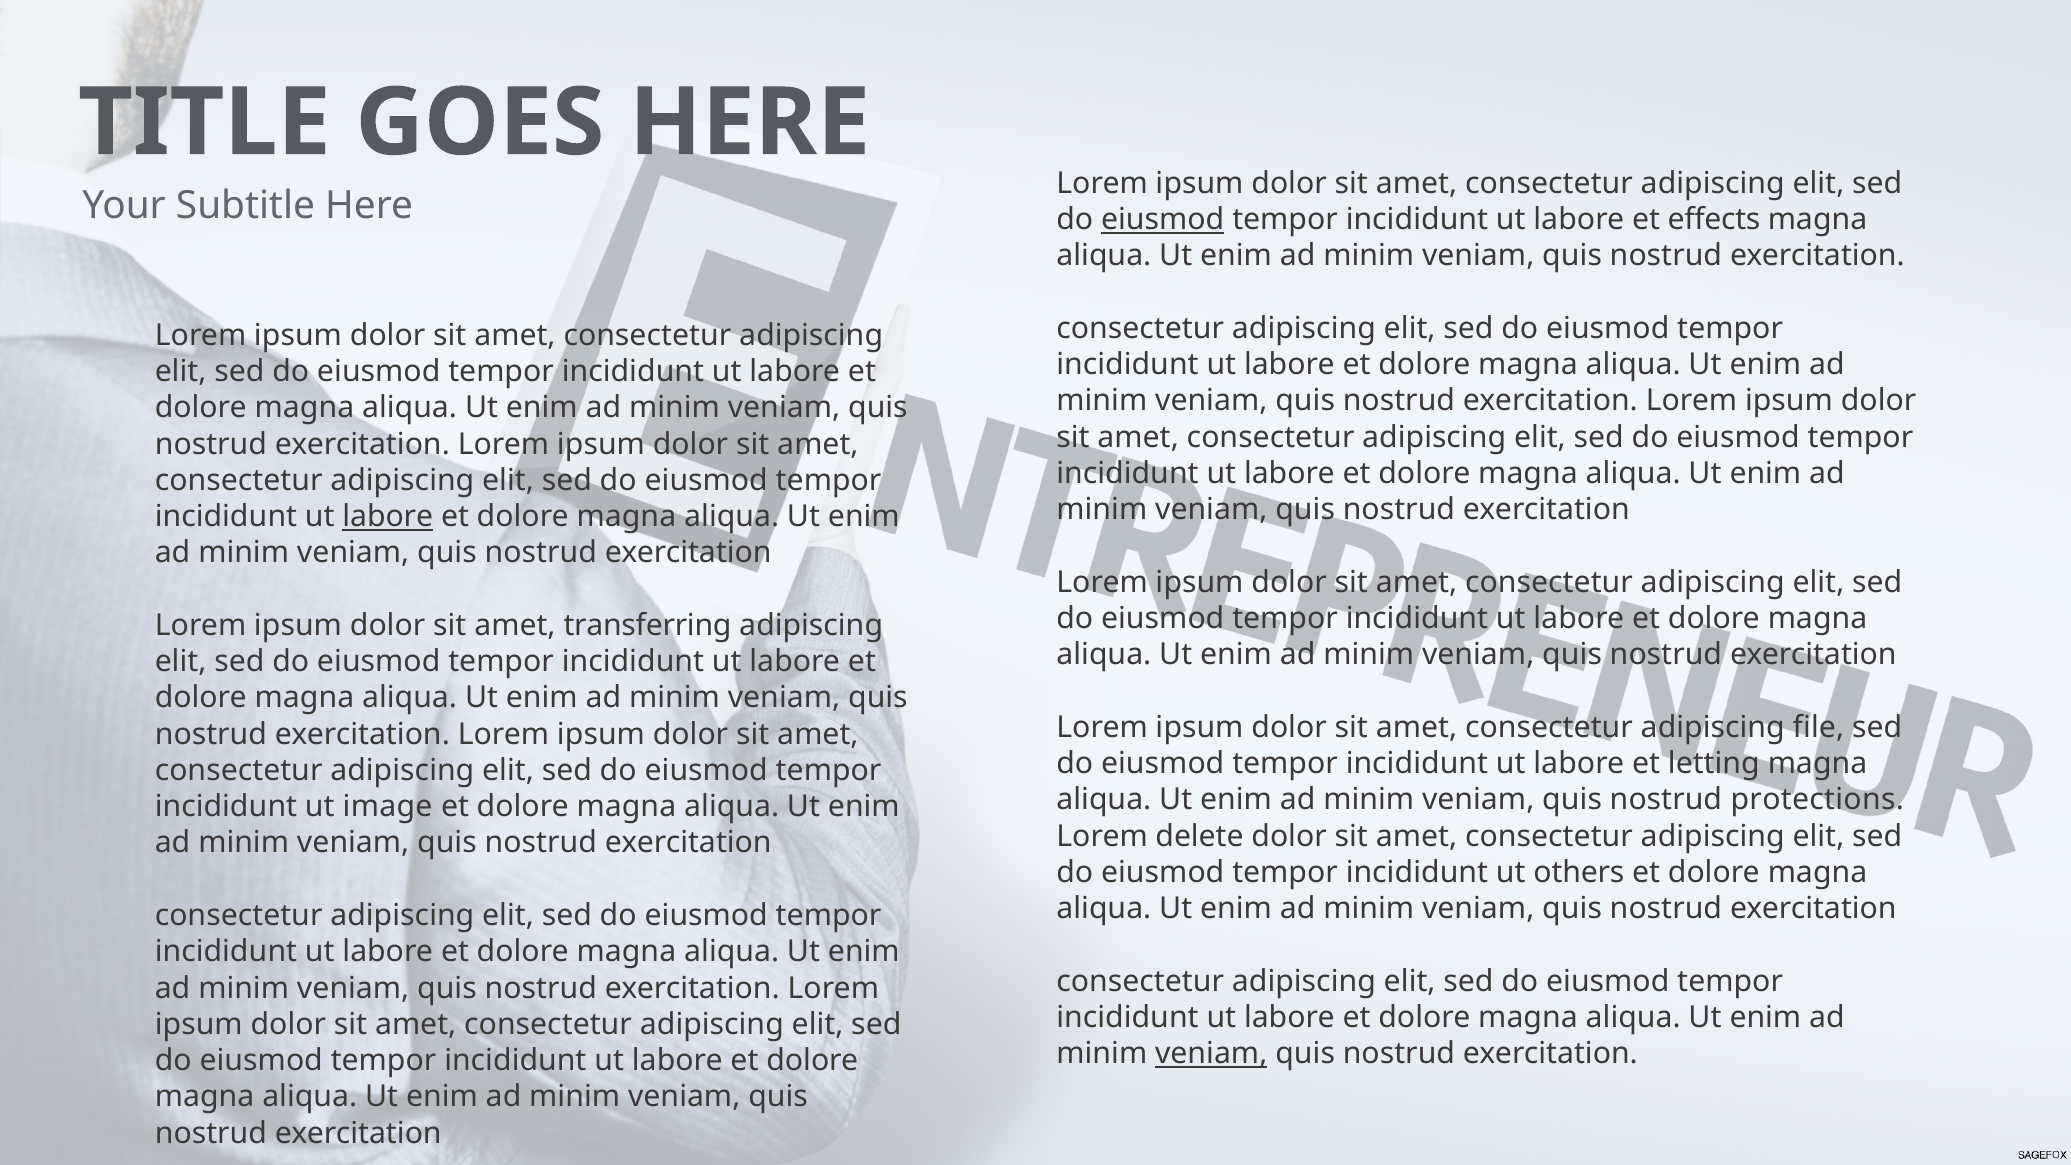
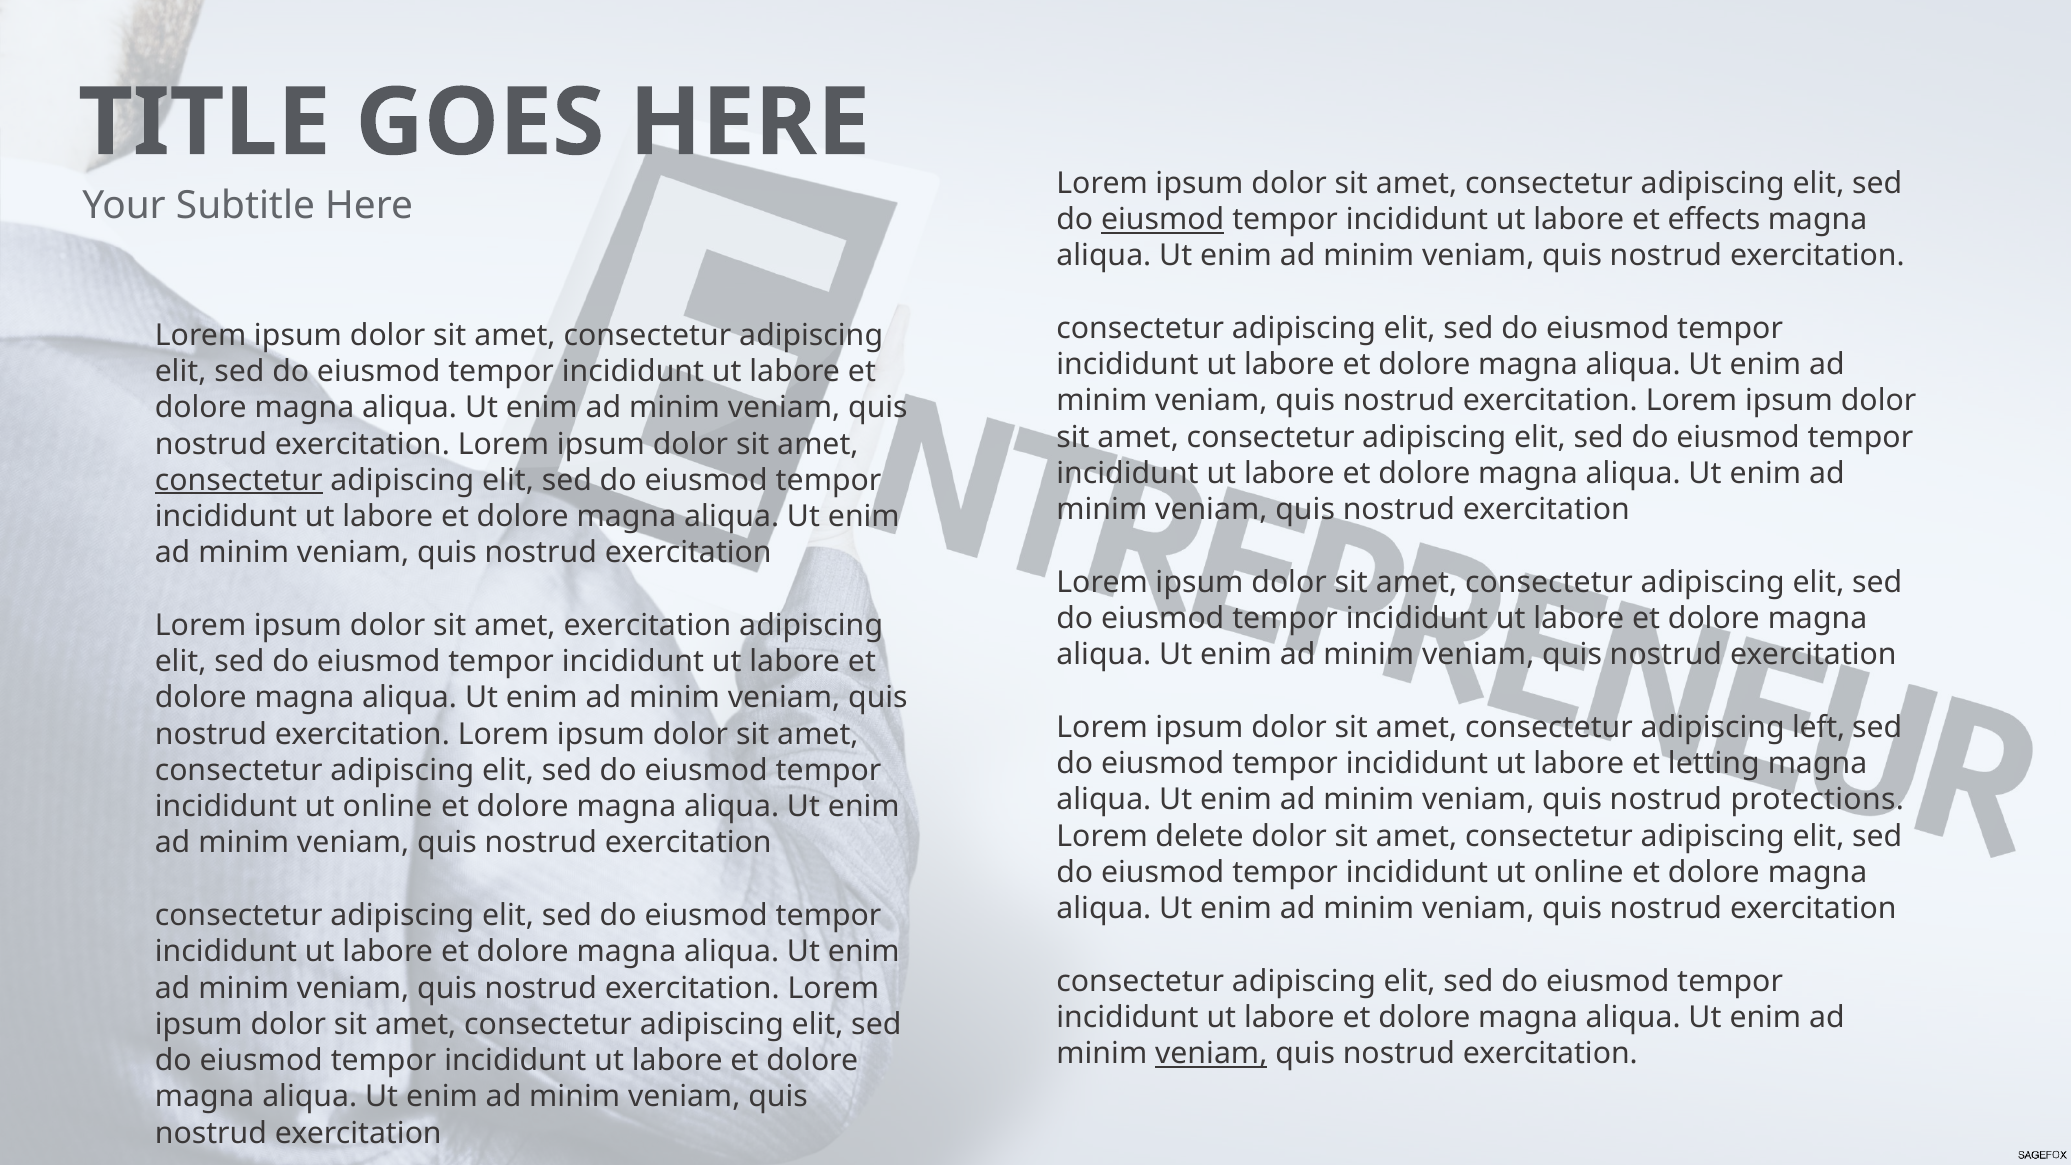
consectetur underline: none -> present (239, 480)
labore underline: present -> none (388, 517)
amet transferring: transferring -> exercitation (647, 625)
file: file -> left (1819, 727)
image: image -> online (388, 807)
others: others -> online (1579, 872)
